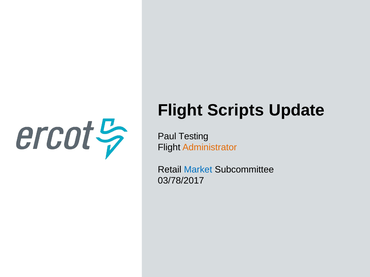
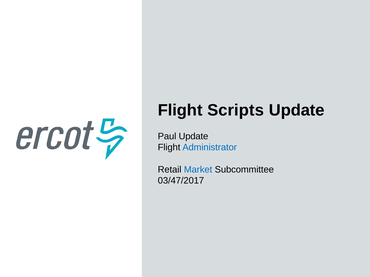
Paul Testing: Testing -> Update (193, 137)
Administrator colour: orange -> blue (210, 148)
03/78/2017: 03/78/2017 -> 03/47/2017 (181, 181)
